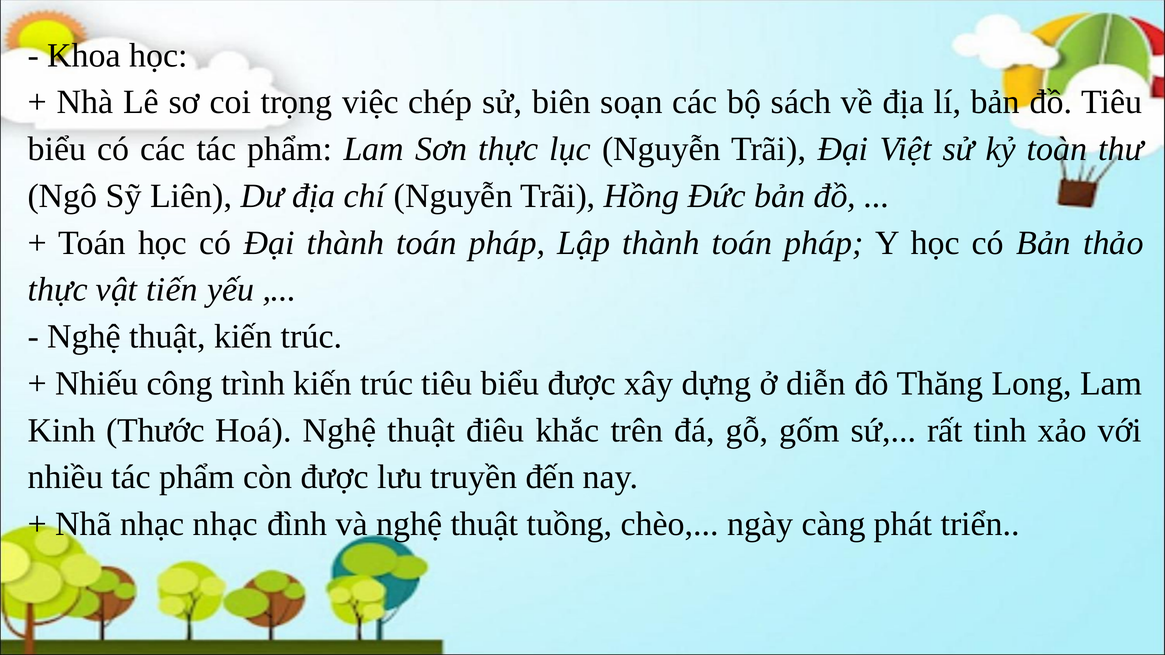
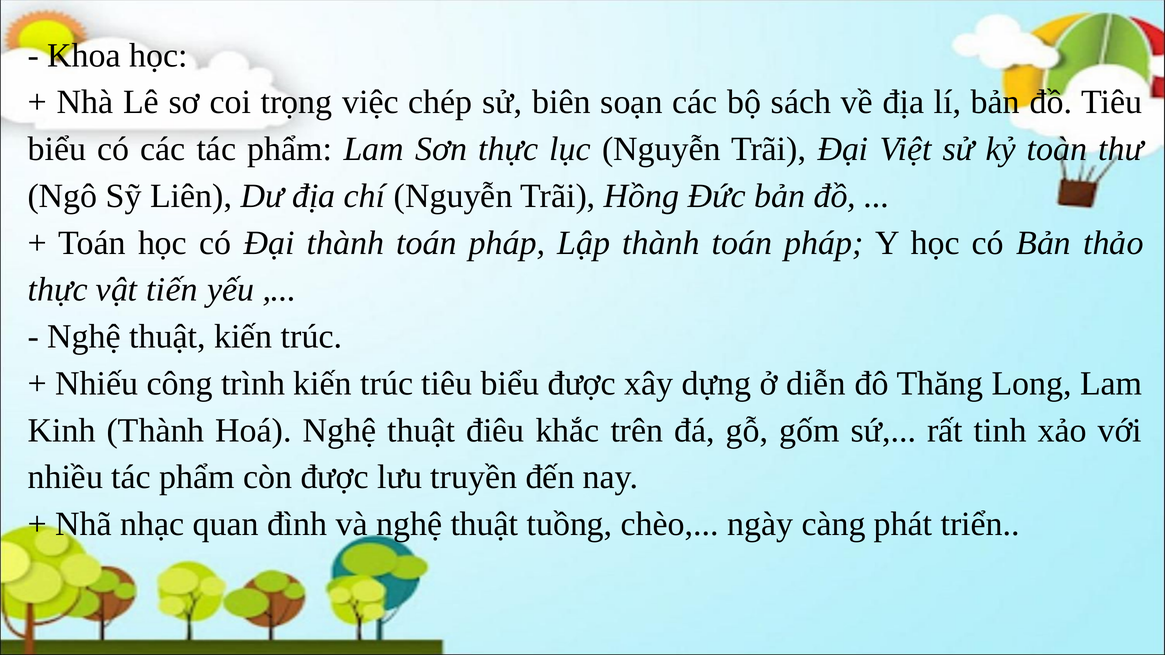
Kinh Thước: Thước -> Thành (156, 431)
nhạc nhạc: nhạc -> quan (226, 524)
